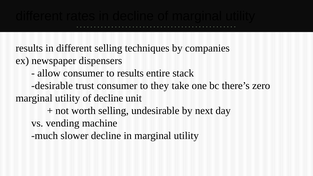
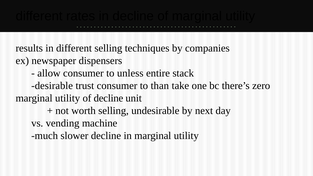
to results: results -> unless (130, 73)
they: they -> than (160, 86)
